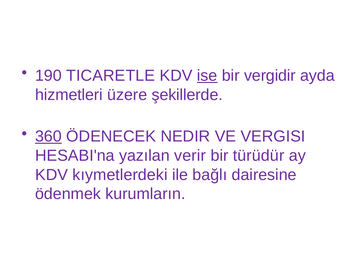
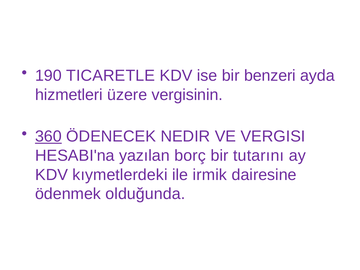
ise underline: present -> none (207, 76)
vergidir: vergidir -> benzeri (270, 76)
şekillerde: şekillerde -> vergisinin (187, 95)
verir: verir -> borç (190, 156)
türüdür: türüdür -> tutarını (259, 156)
bağlı: bağlı -> irmik (210, 175)
kurumların: kurumların -> olduğunda (145, 194)
